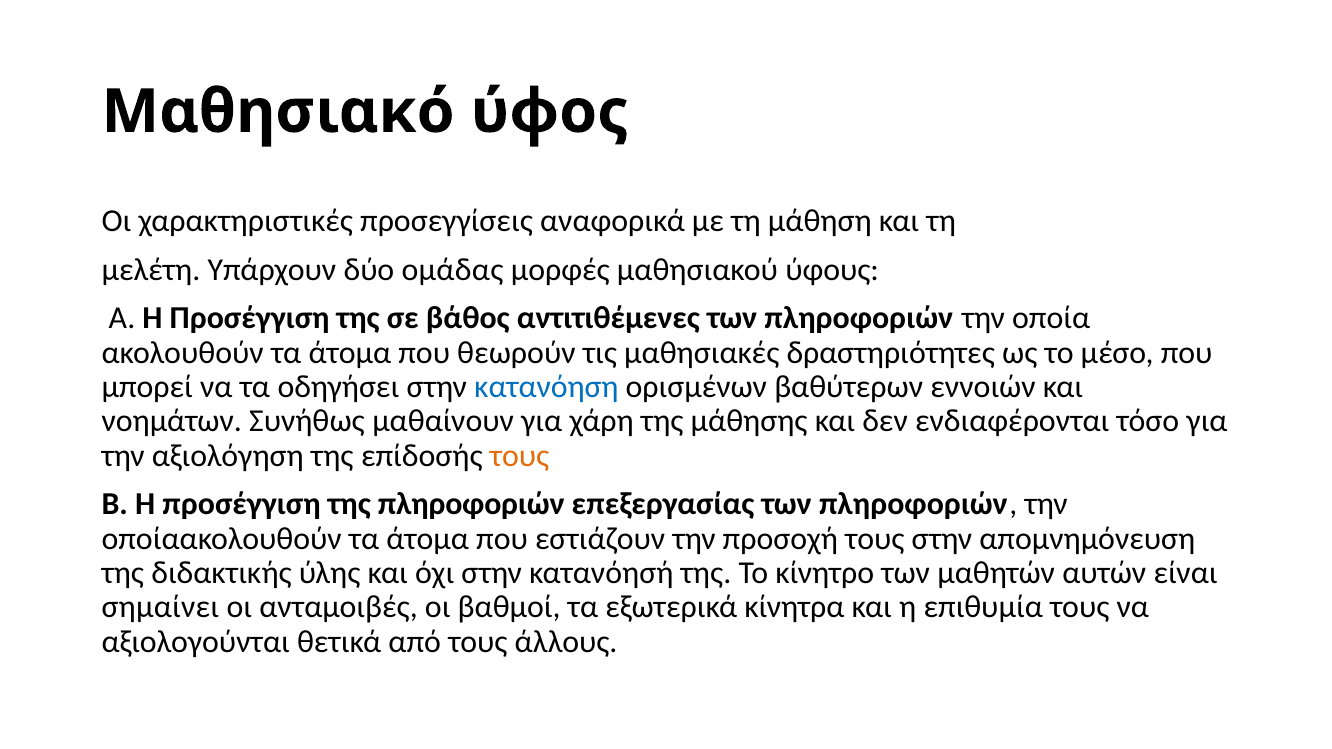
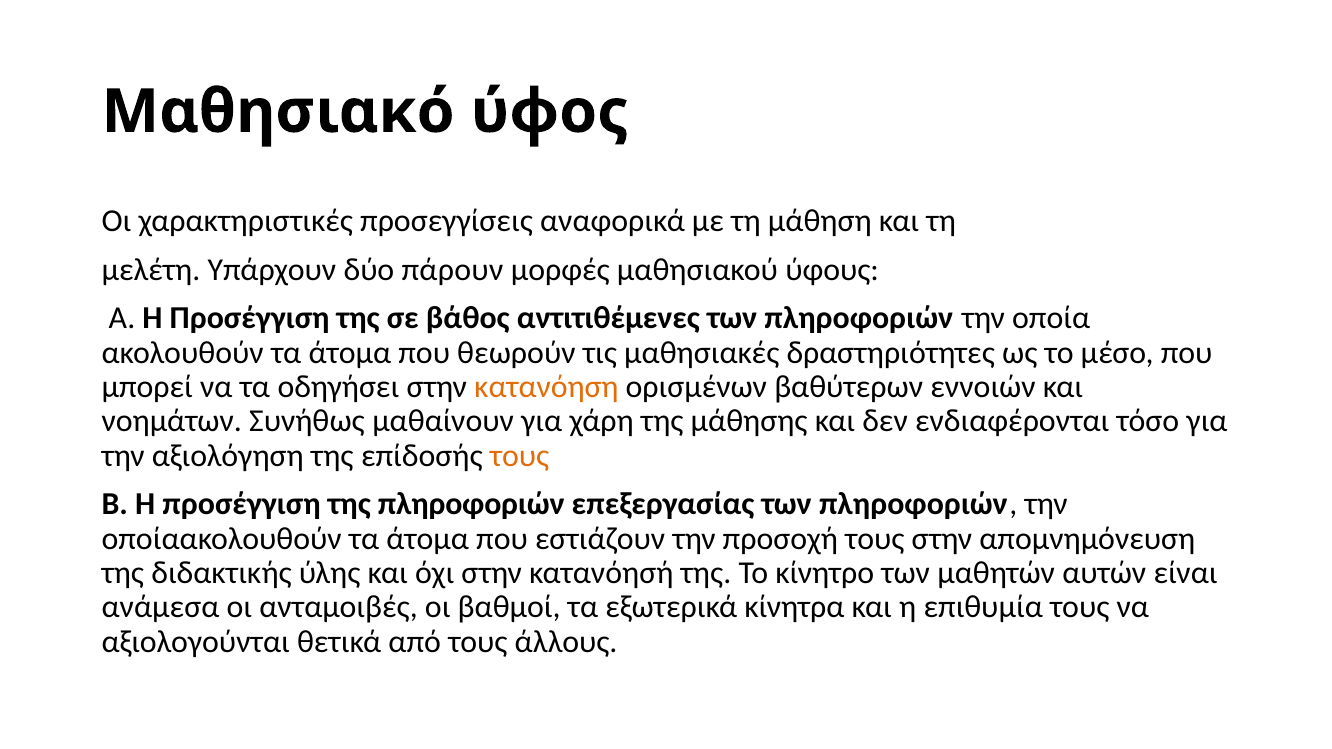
ομάδας: ομάδας -> πάρουν (452, 270)
κατανόηση colour: blue -> orange (546, 387)
σημαίνει: σημαίνει -> ανάμεσα (160, 608)
